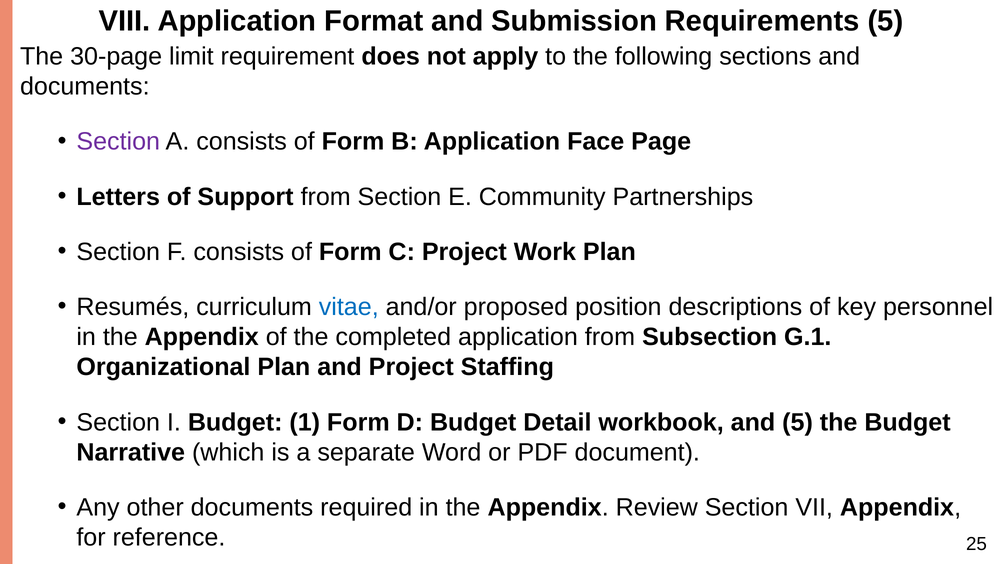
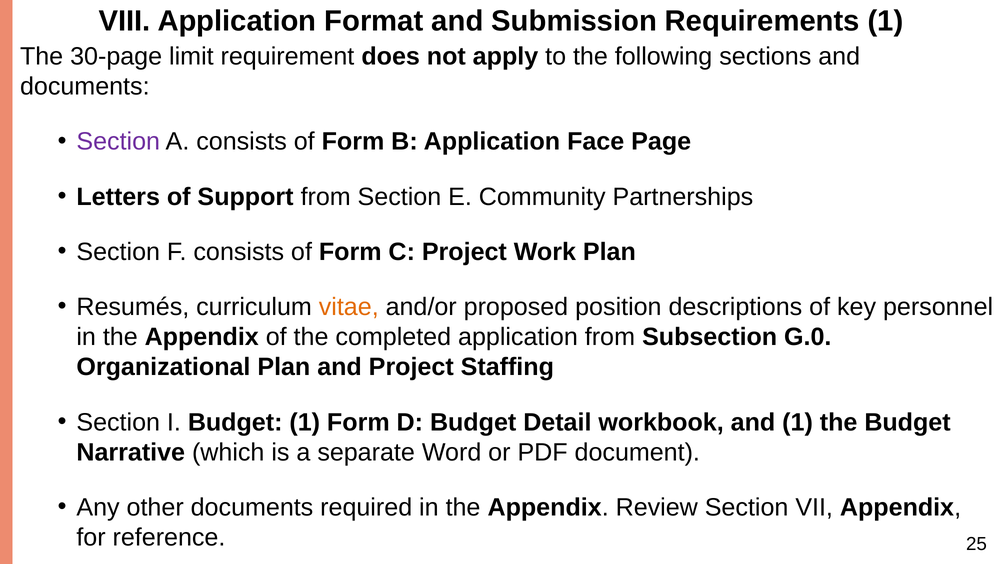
Requirements 5: 5 -> 1 (885, 21)
vitae colour: blue -> orange (349, 307)
G.1: G.1 -> G.0 (808, 337)
and 5: 5 -> 1 (798, 422)
